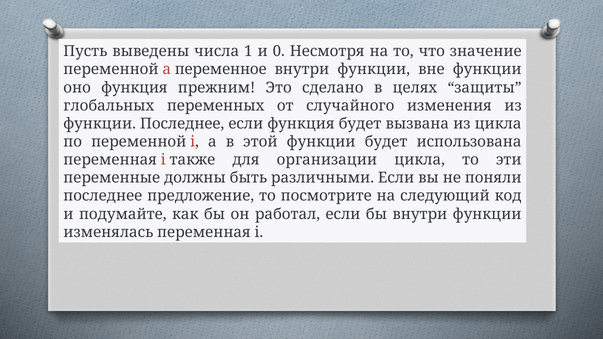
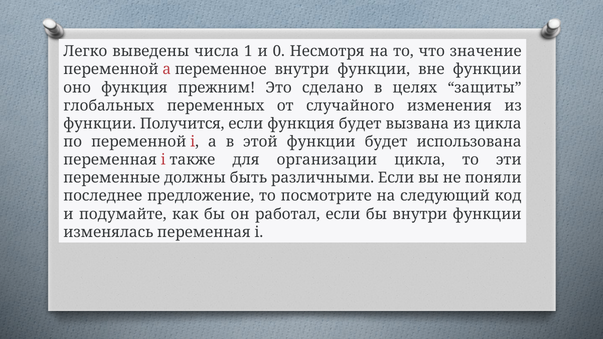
Пусть: Пусть -> Легко (85, 51)
функции Последнее: Последнее -> Получится (182, 124)
